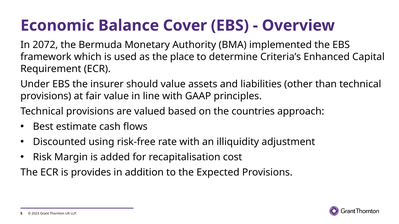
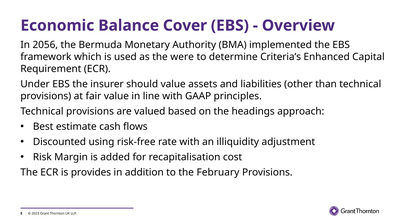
2072: 2072 -> 2056 (45, 45)
place: place -> were (182, 57)
countries: countries -> headings (253, 112)
Expected: Expected -> February (218, 173)
